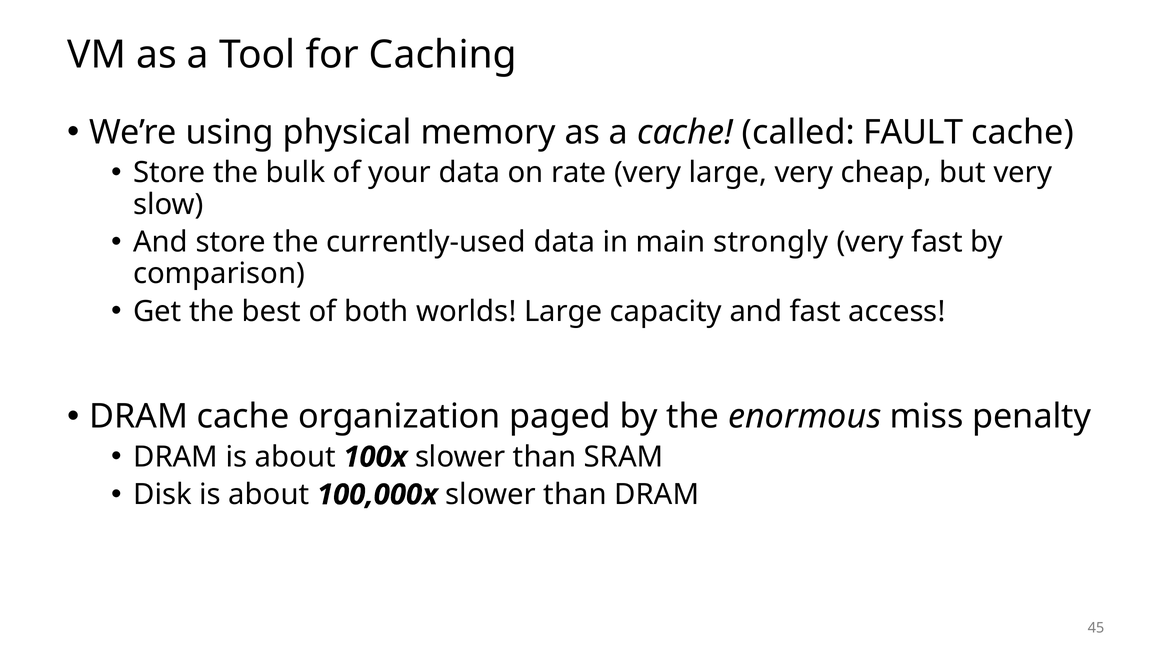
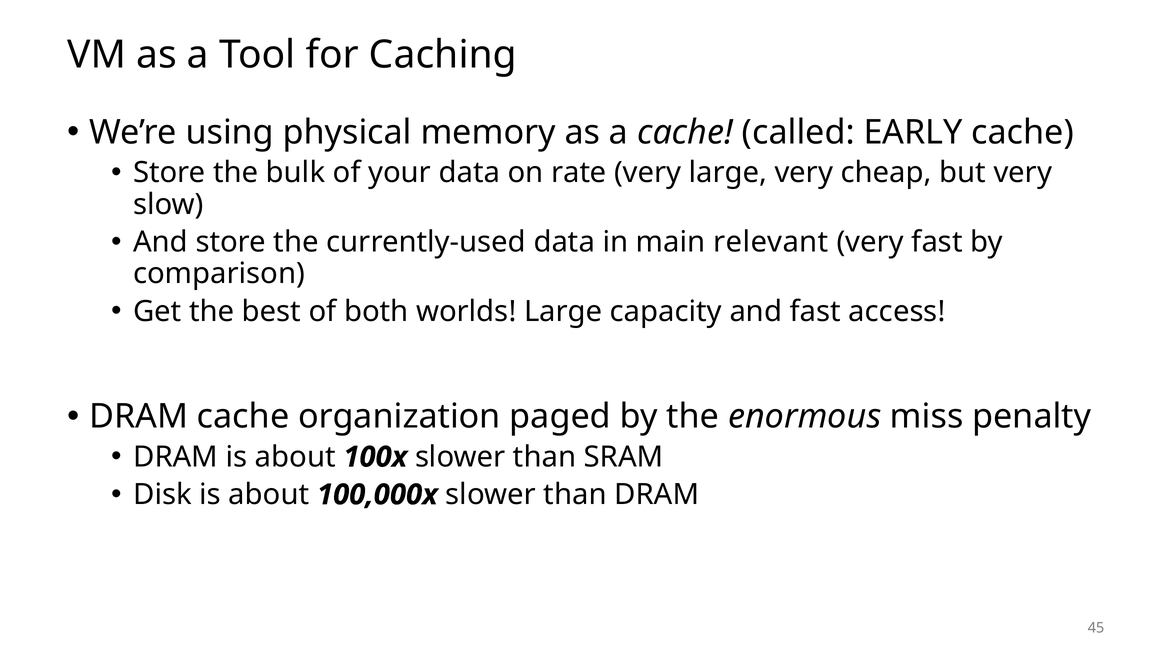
FAULT: FAULT -> EARLY (913, 132)
strongly: strongly -> relevant (771, 242)
